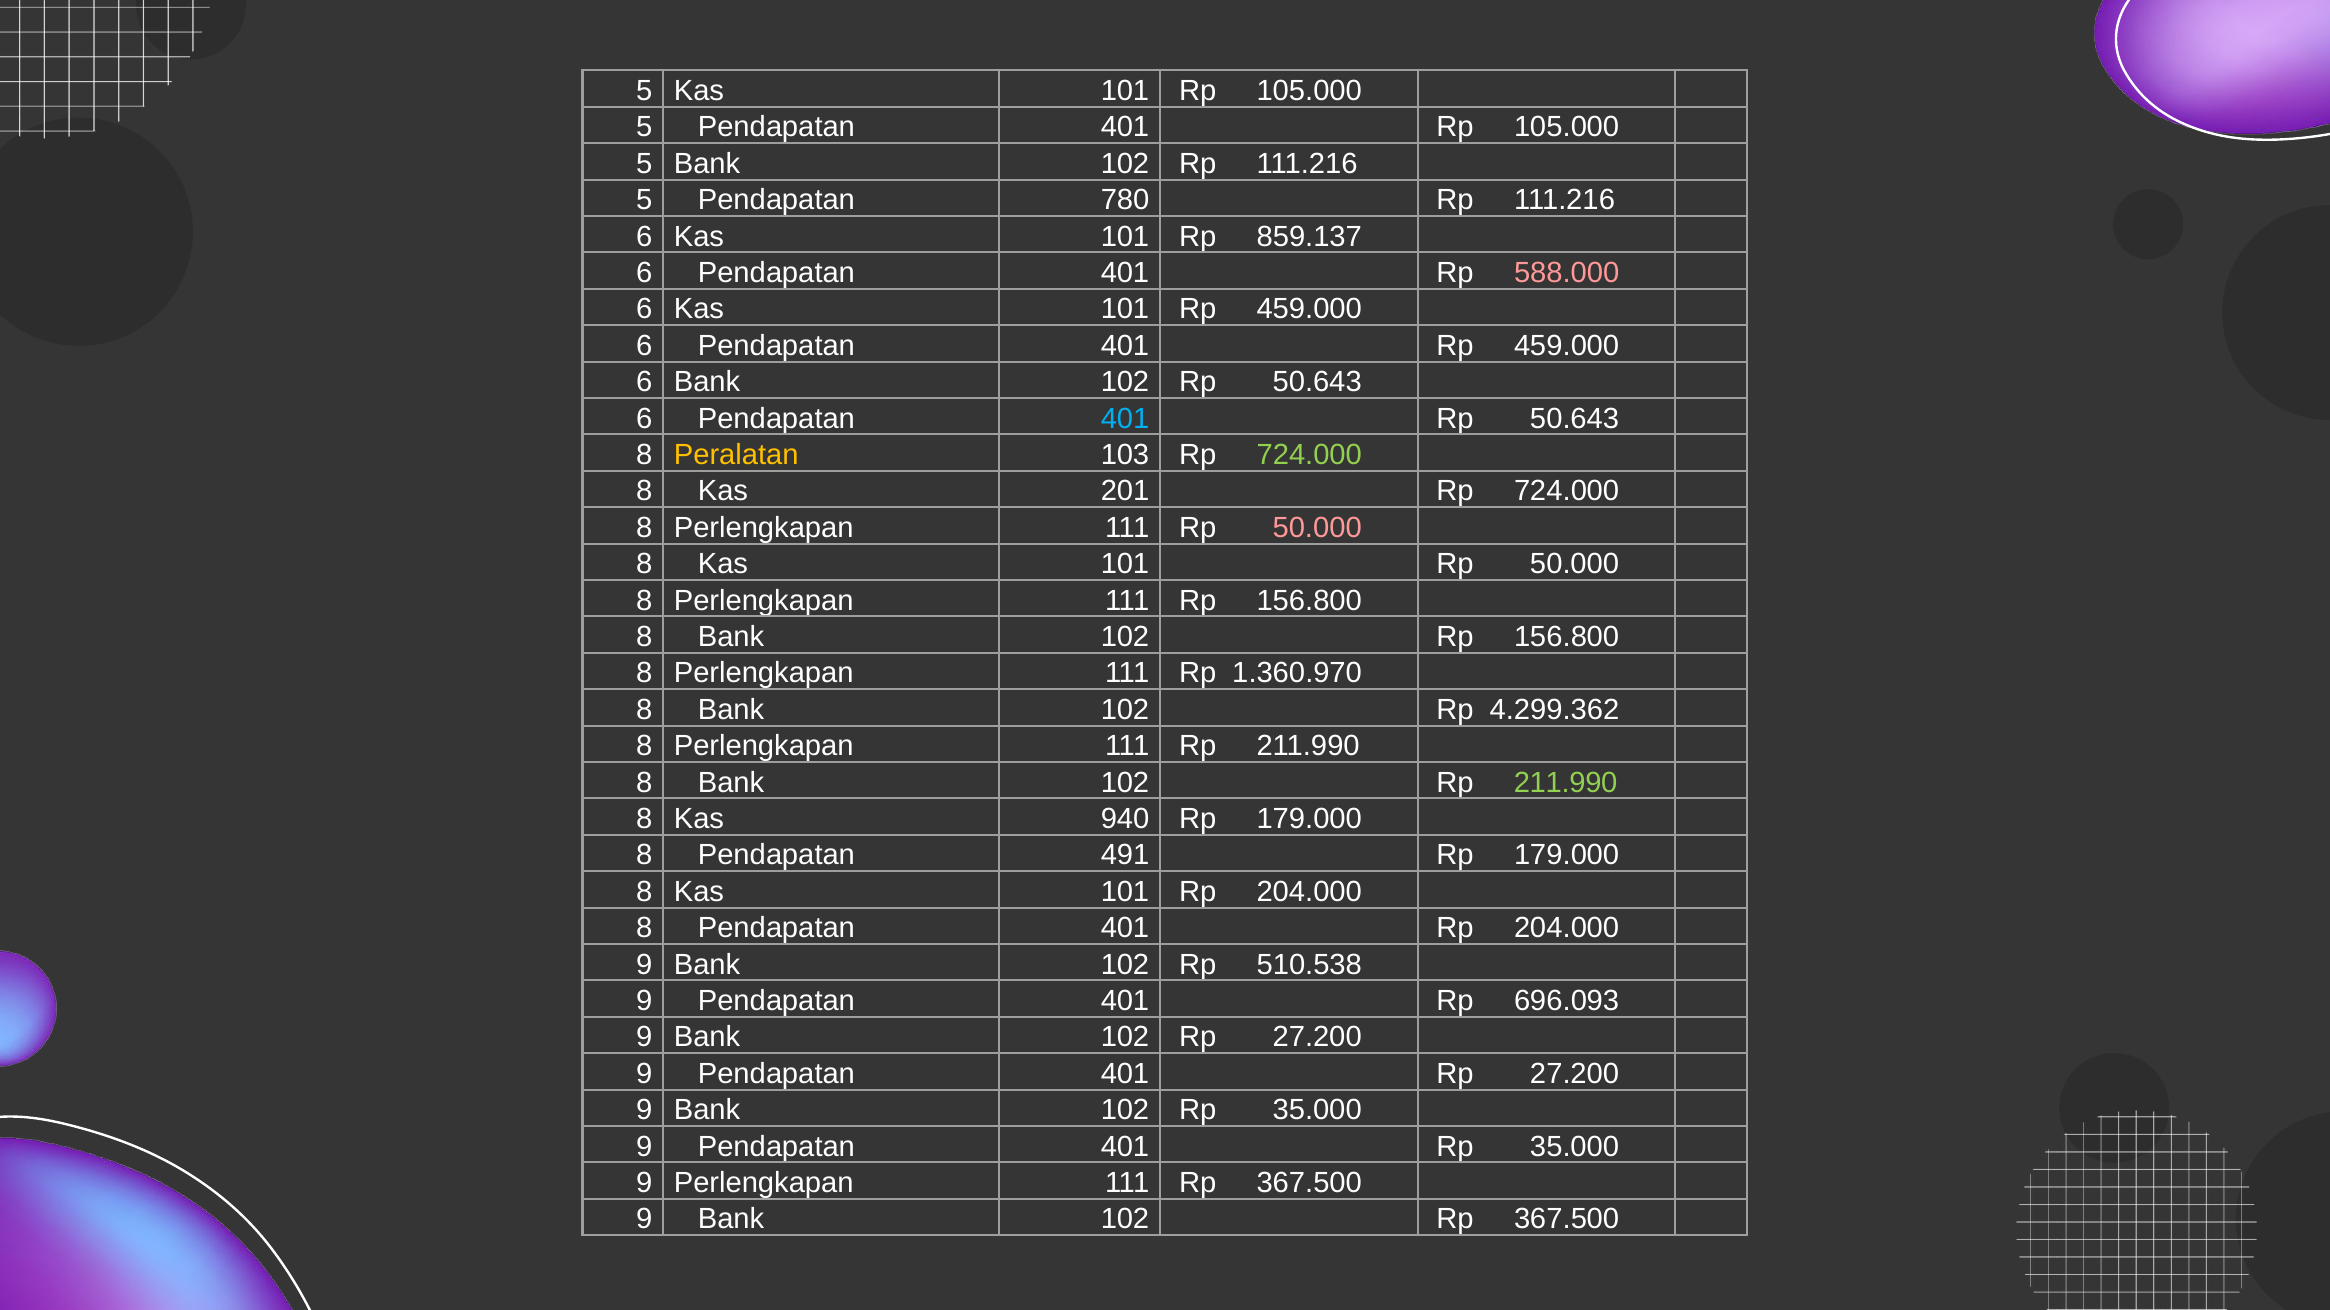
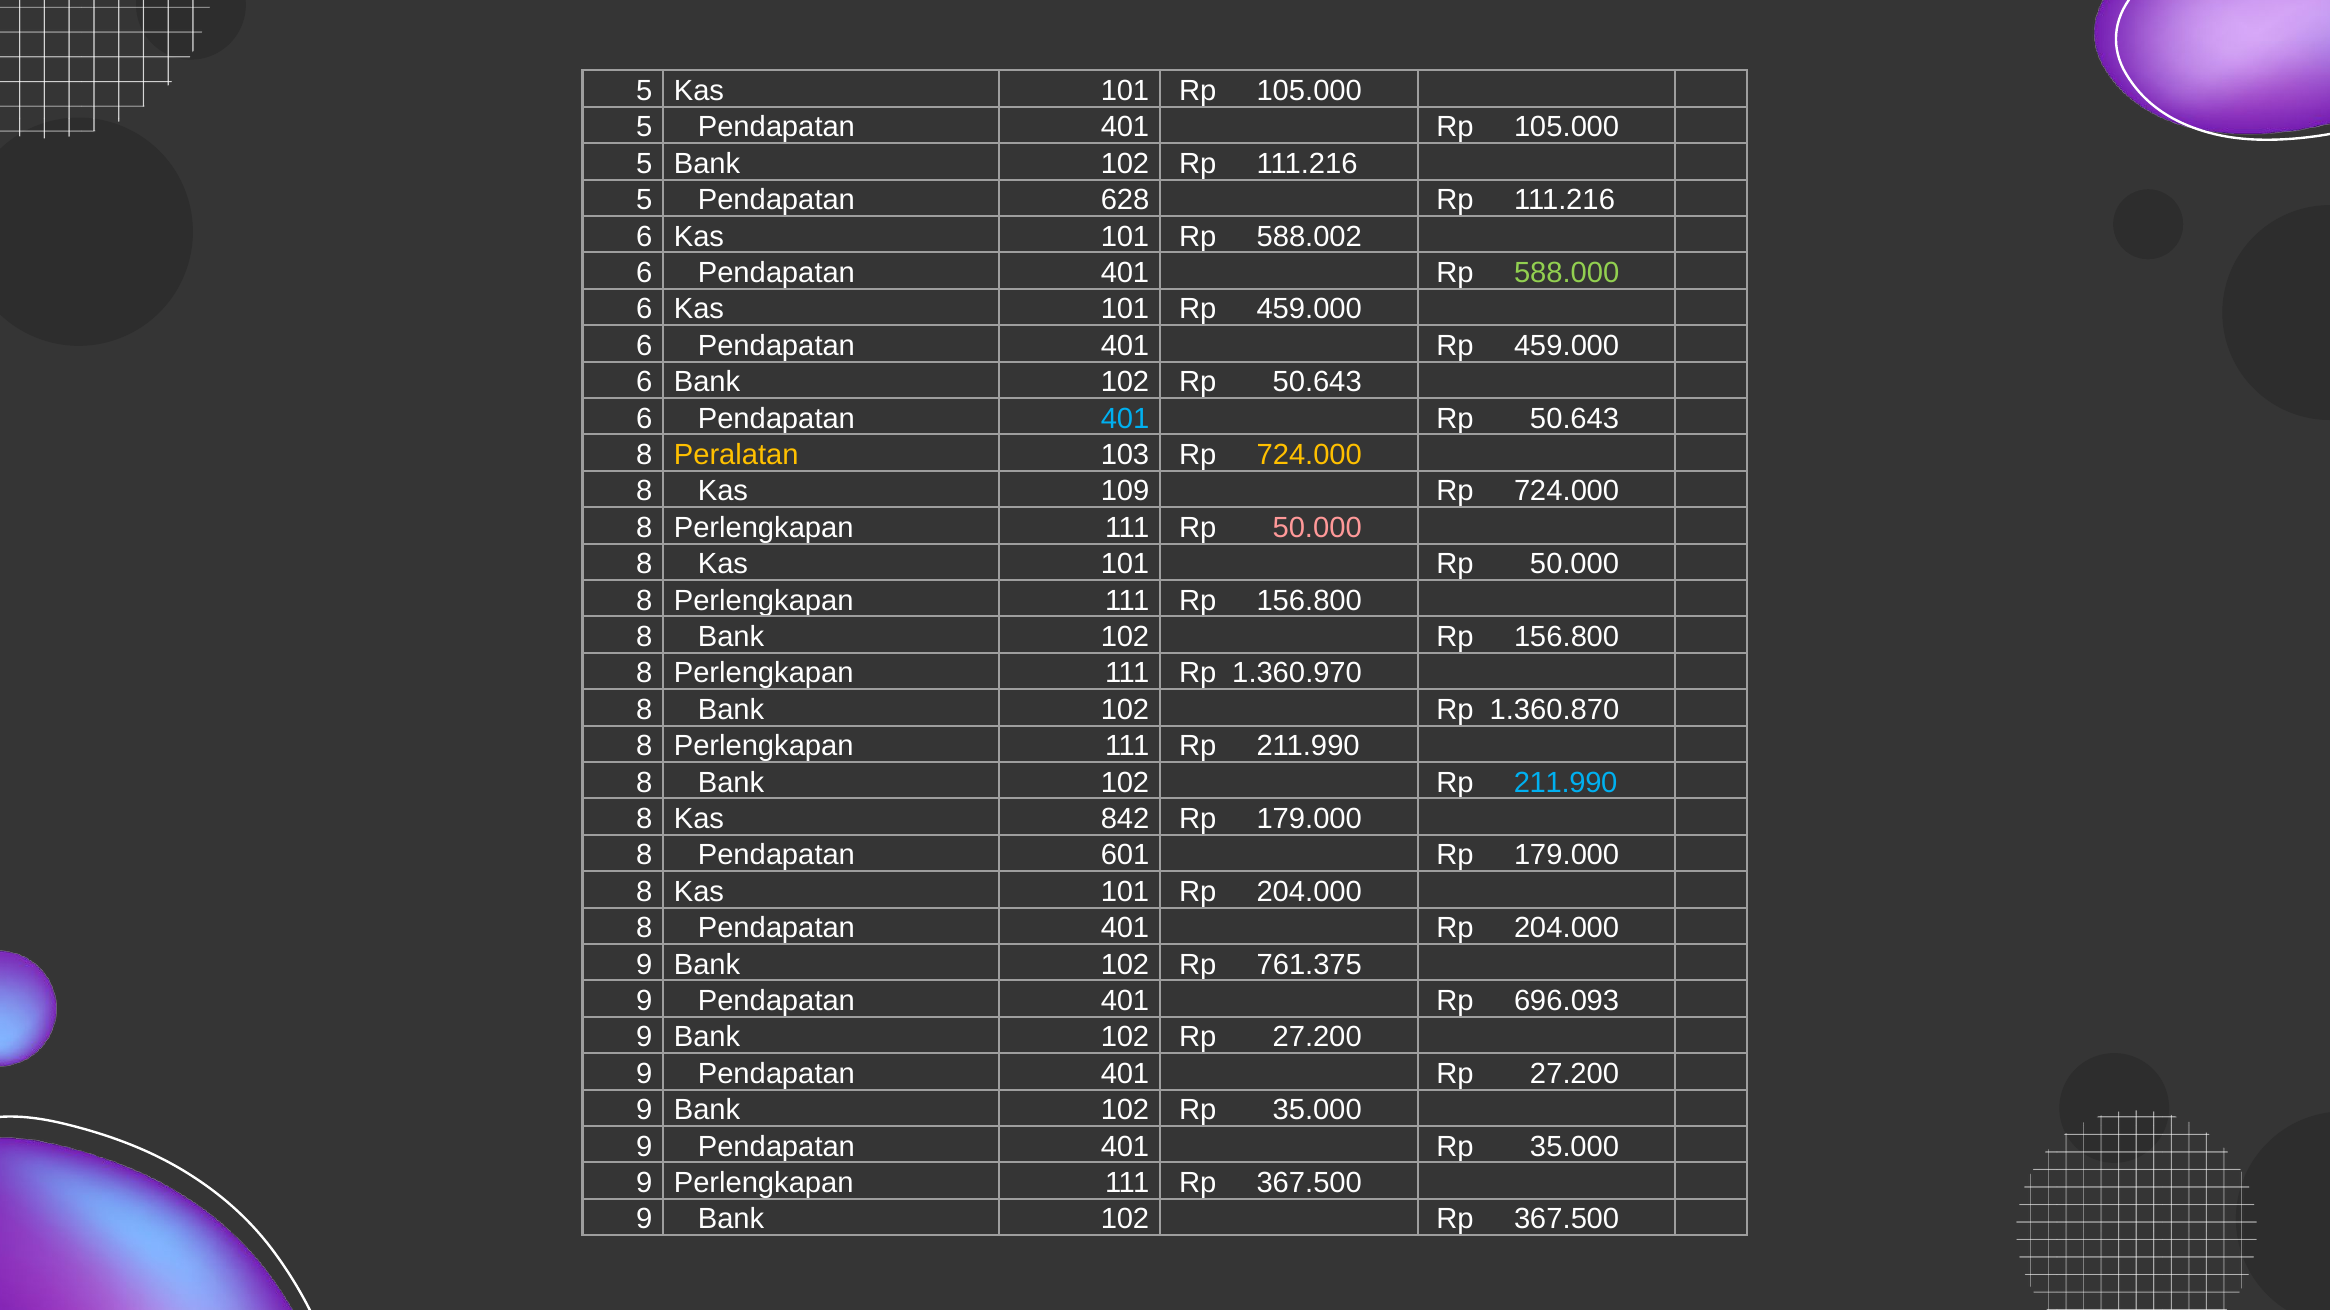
780: 780 -> 628 (1125, 200)
859.137: 859.137 -> 588.002 (1309, 237)
588.000 colour: pink -> light green (1567, 273)
724.000 colour: light green -> yellow (1309, 455)
201: 201 -> 109 (1125, 492)
4.299.362: 4.299.362 -> 1.360.870 (1554, 710)
211.990 colour: light green -> light blue (1566, 783)
940: 940 -> 842 (1125, 819)
491: 491 -> 601 (1125, 856)
510.538: 510.538 -> 761.375 (1309, 965)
